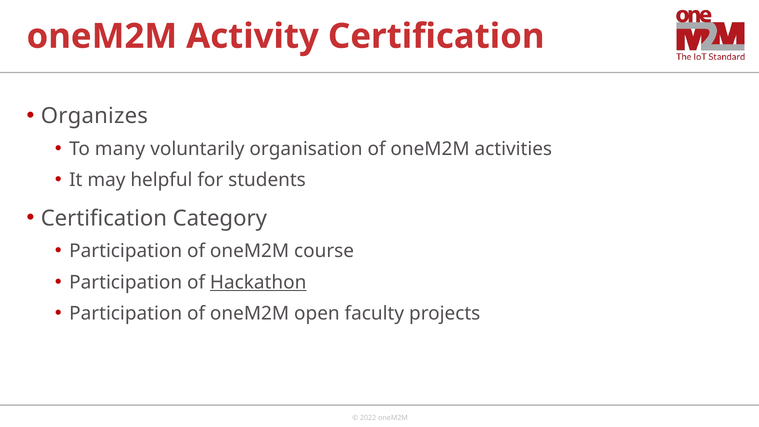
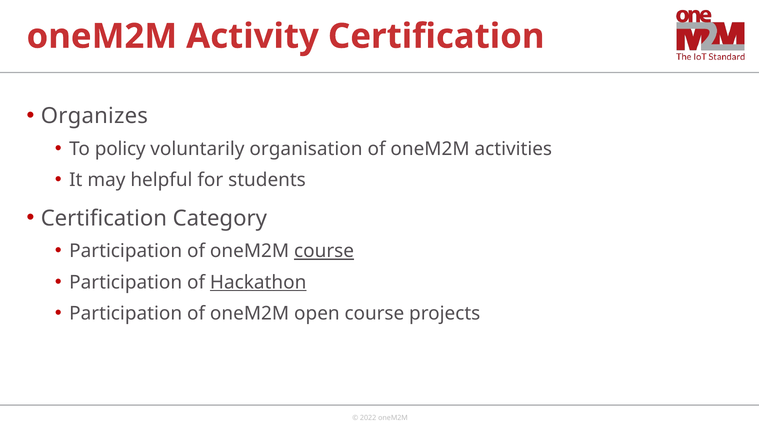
many: many -> policy (120, 149)
course underline: none -> present (324, 251)
open faculty: faculty -> course (374, 314)
